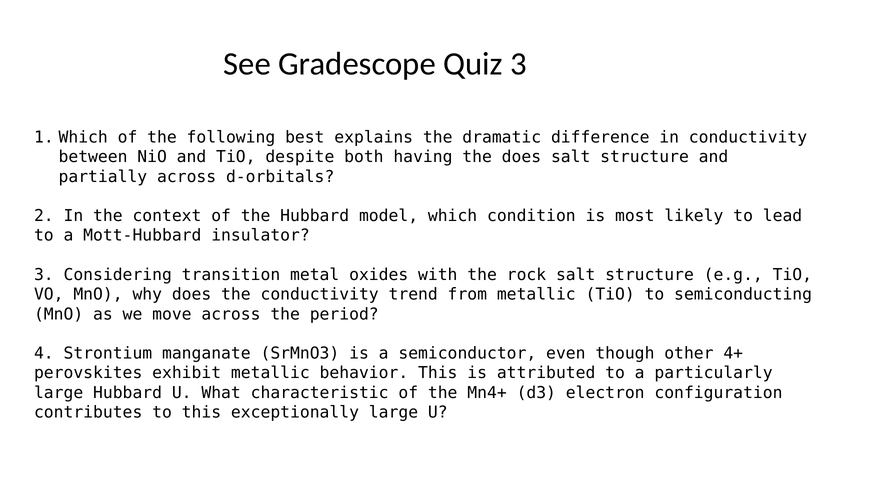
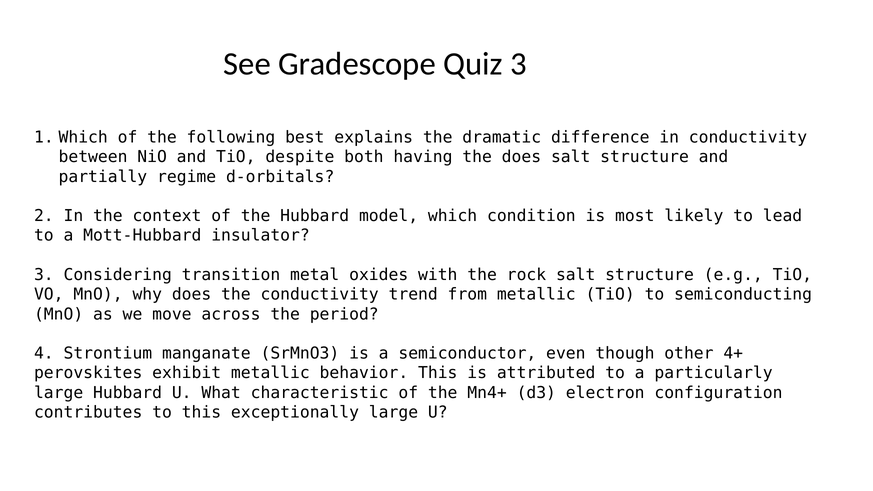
partially across: across -> regime (187, 177)
